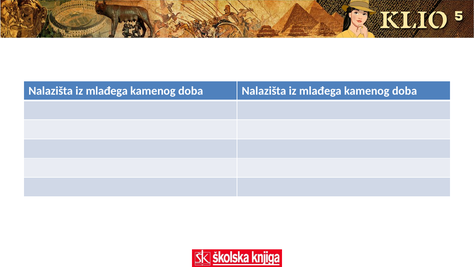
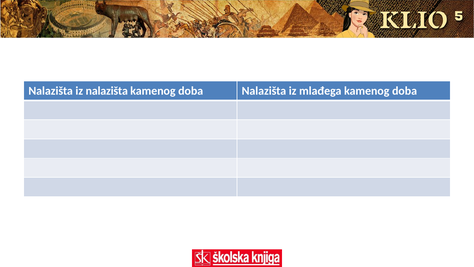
mlađega: mlađega -> nalazišta (107, 91)
